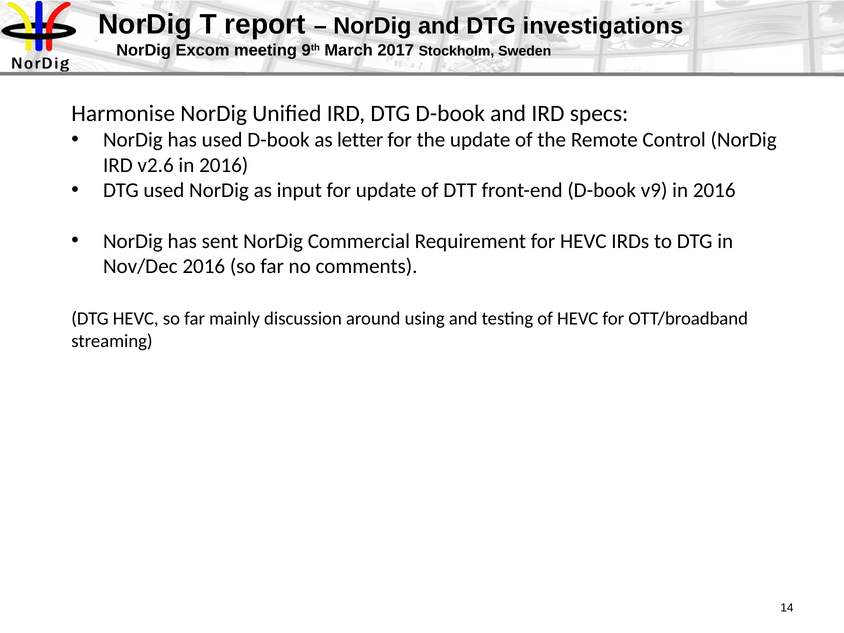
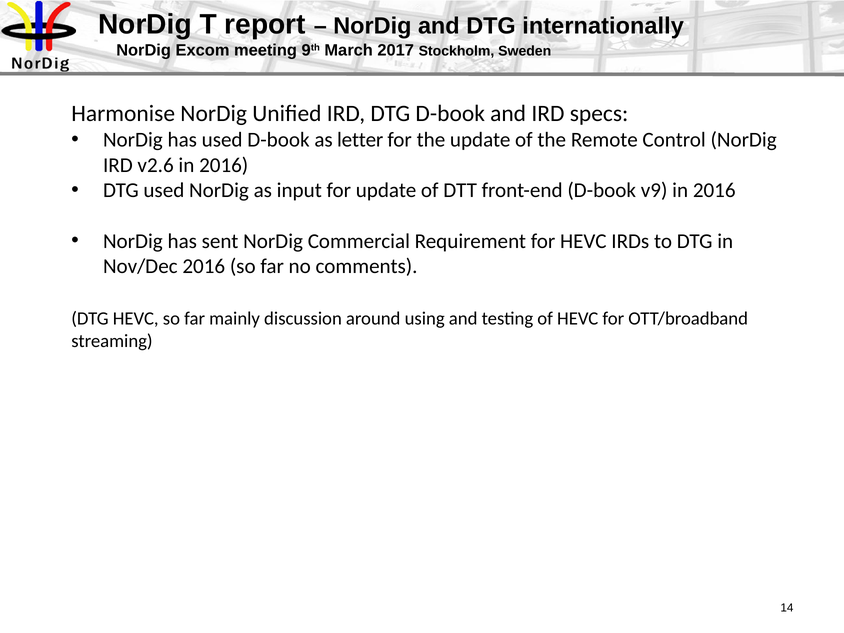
investigations: investigations -> internationally (603, 26)
